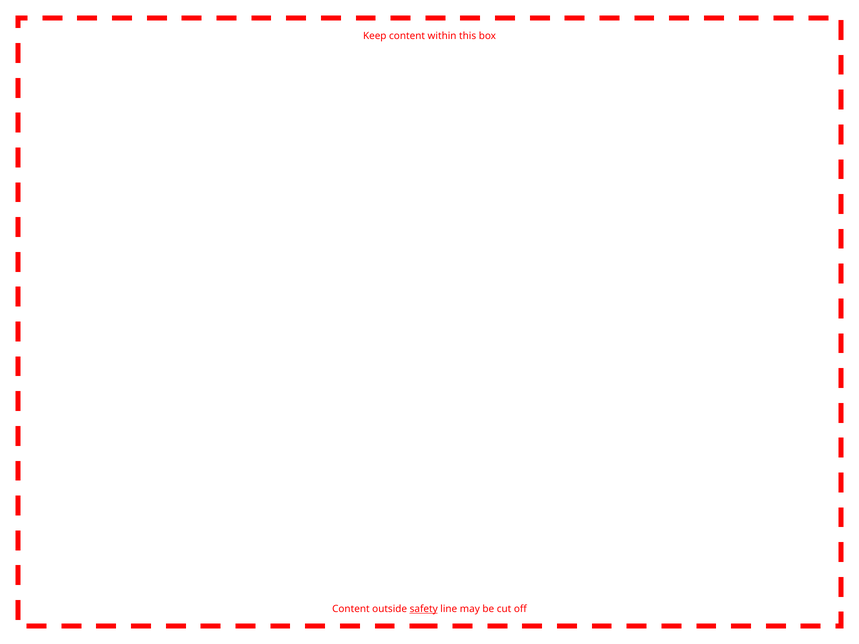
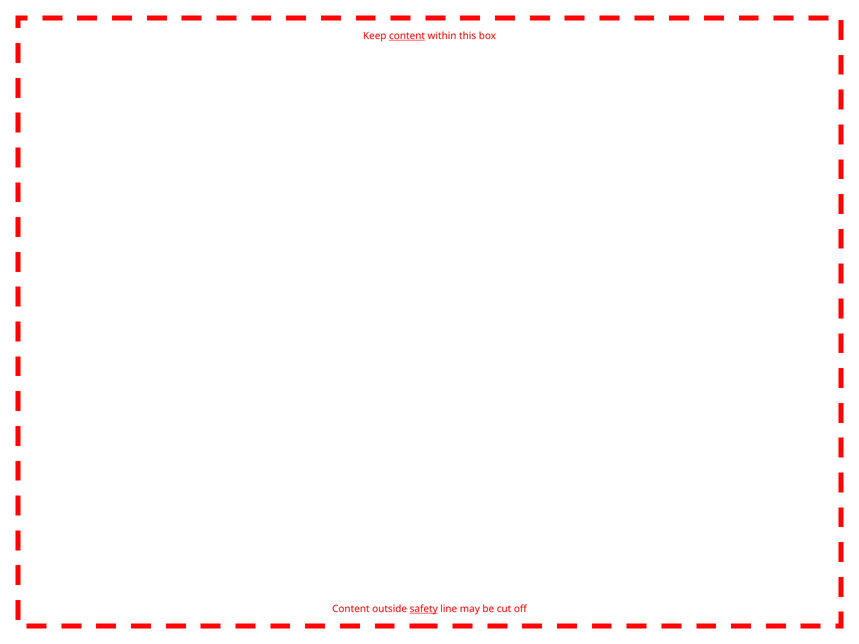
content underline: none -> present (407, 36)
